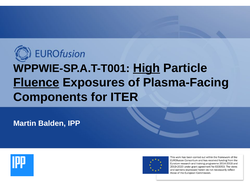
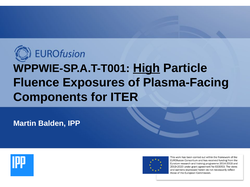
Fluence underline: present -> none (36, 83)
